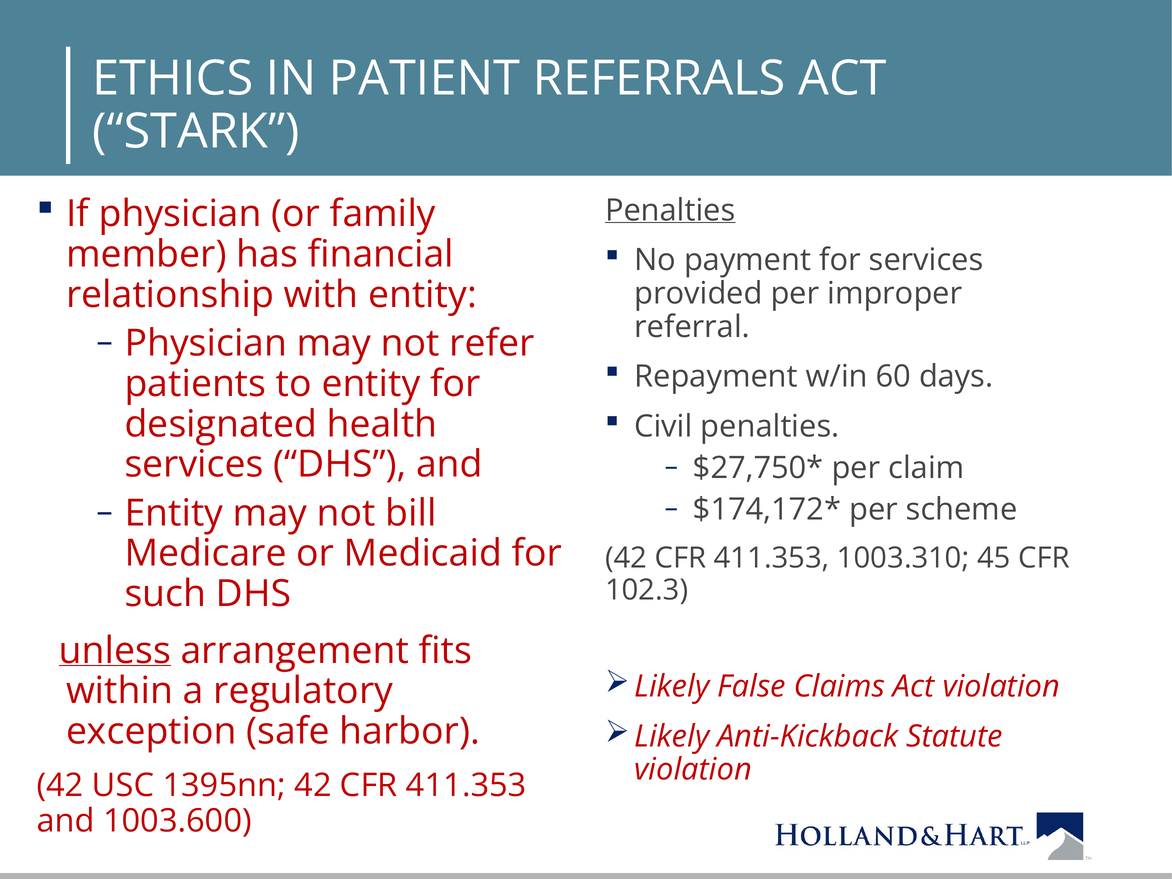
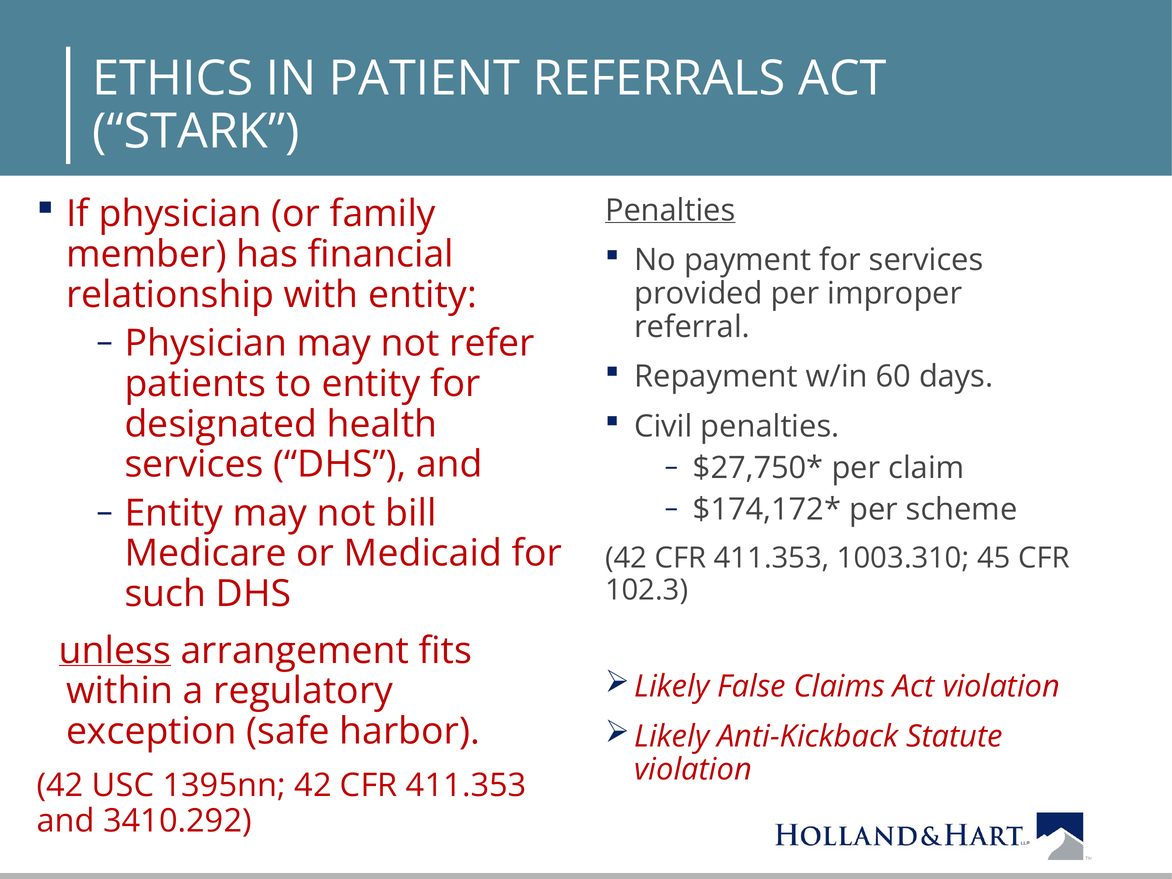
1003.600: 1003.600 -> 3410.292 (177, 821)
